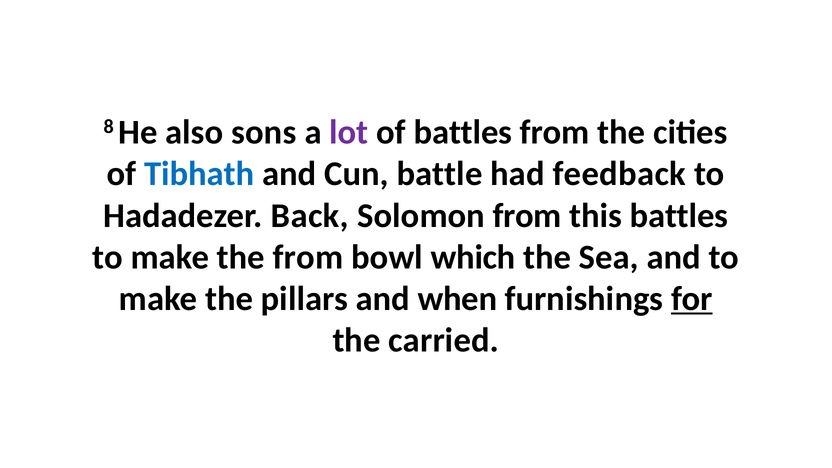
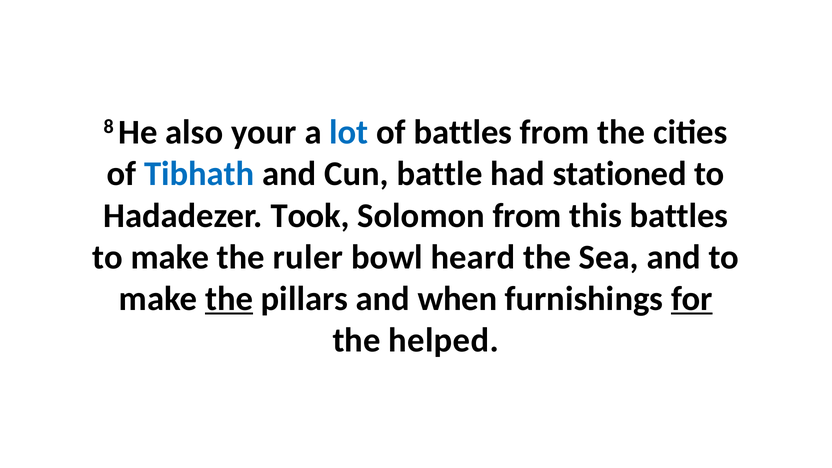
sons: sons -> your (264, 132)
lot colour: purple -> blue (349, 132)
feedback: feedback -> stationed (620, 174)
Back: Back -> Took (310, 216)
the from: from -> ruler (308, 257)
which: which -> heard (473, 257)
the underline: none -> present (229, 299)
carried: carried -> helped (444, 340)
